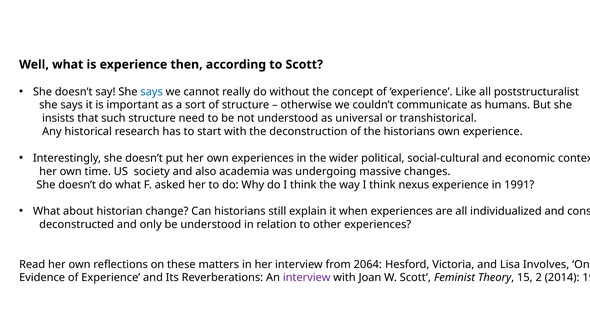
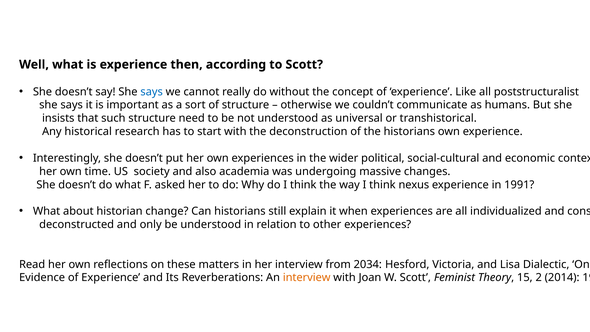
2064: 2064 -> 2034 (368, 264)
Involves: Involves -> Dialectic (546, 264)
interview colour: purple -> orange (307, 278)
